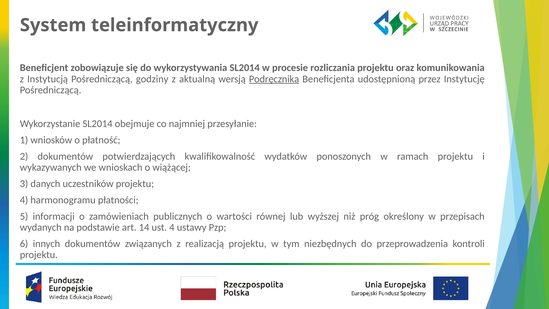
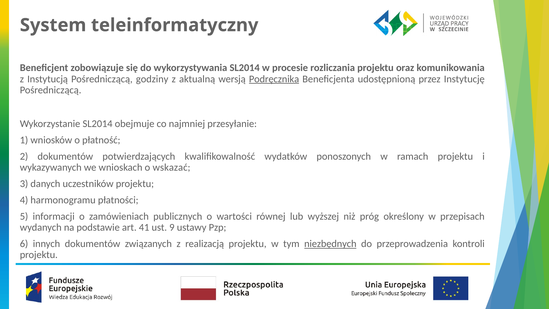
wiążącej: wiążącej -> wskazać (171, 167)
14: 14 -> 41 (144, 227)
ust 4: 4 -> 9 (172, 227)
niezbędnych underline: none -> present (330, 244)
